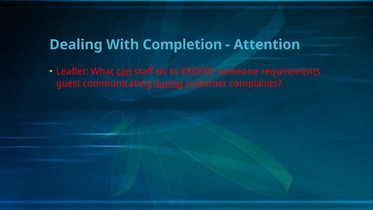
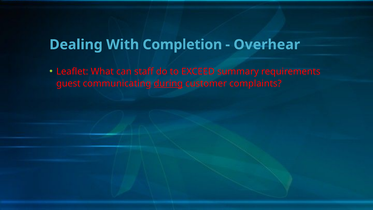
Attention: Attention -> Overhear (267, 45)
can underline: present -> none (124, 72)
someone: someone -> summary (238, 72)
